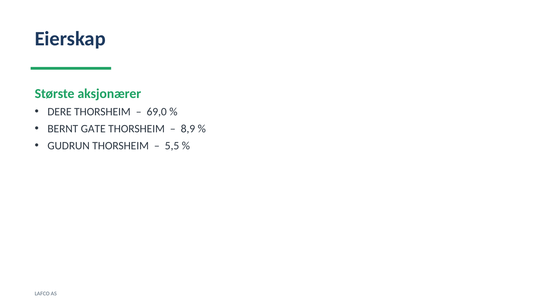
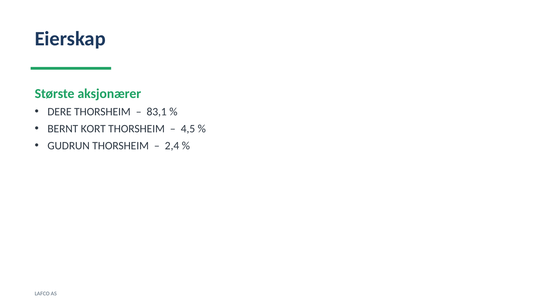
69,0: 69,0 -> 83,1 (157, 112)
GATE: GATE -> KORT (93, 129)
8,9: 8,9 -> 4,5 (188, 129)
5,5: 5,5 -> 2,4 (172, 146)
